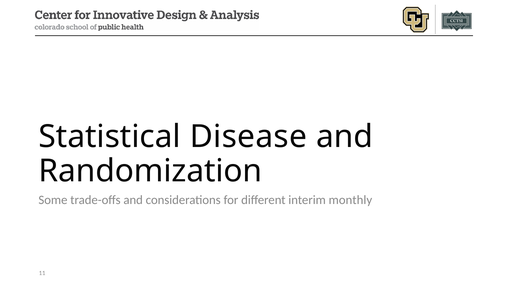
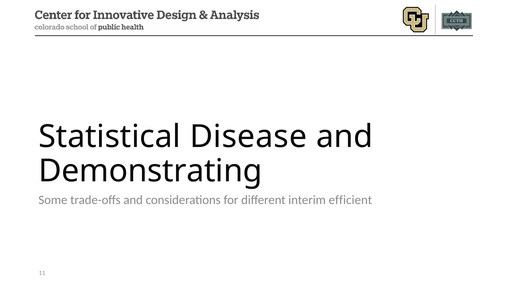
Randomization: Randomization -> Demonstrating (150, 171)
monthly: monthly -> efficient (350, 200)
